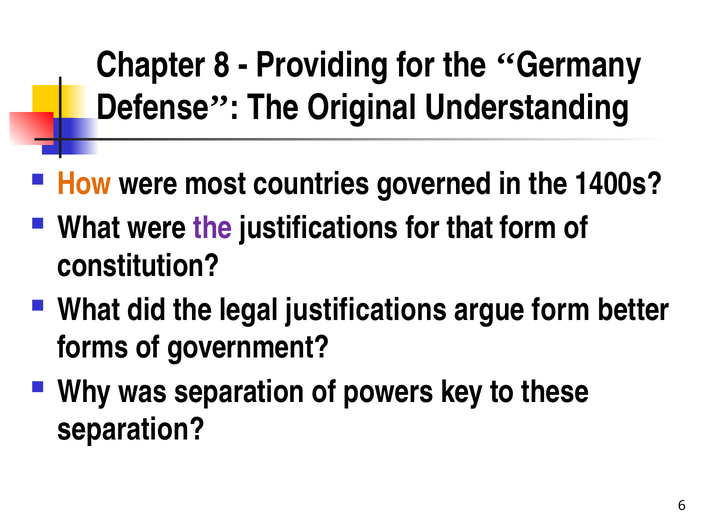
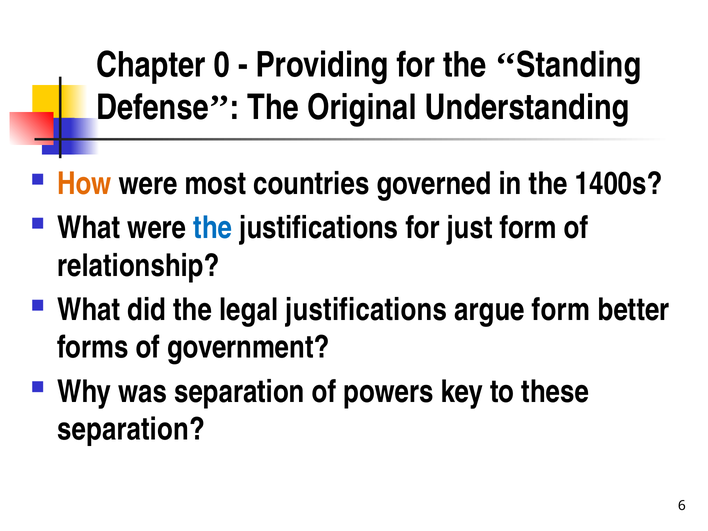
8: 8 -> 0 (222, 65)
Germany: Germany -> Standing (579, 65)
the colour: purple -> blue (213, 228)
that: that -> just (470, 228)
constitution: constitution -> relationship (138, 266)
